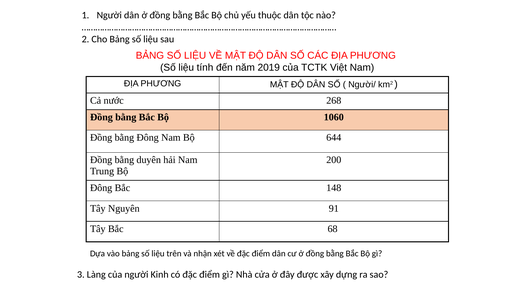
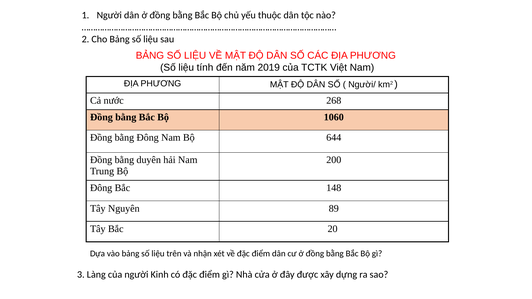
91: 91 -> 89 (334, 209)
68: 68 -> 20 (333, 229)
